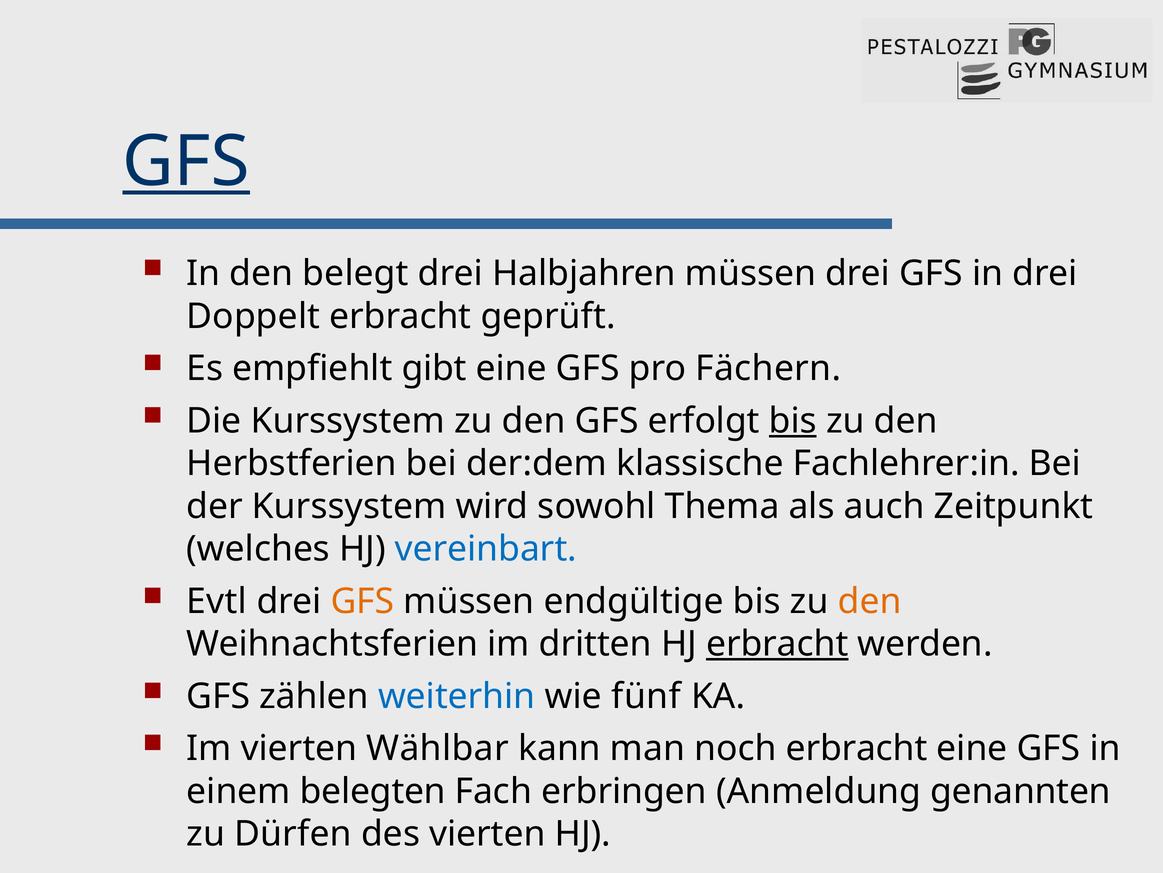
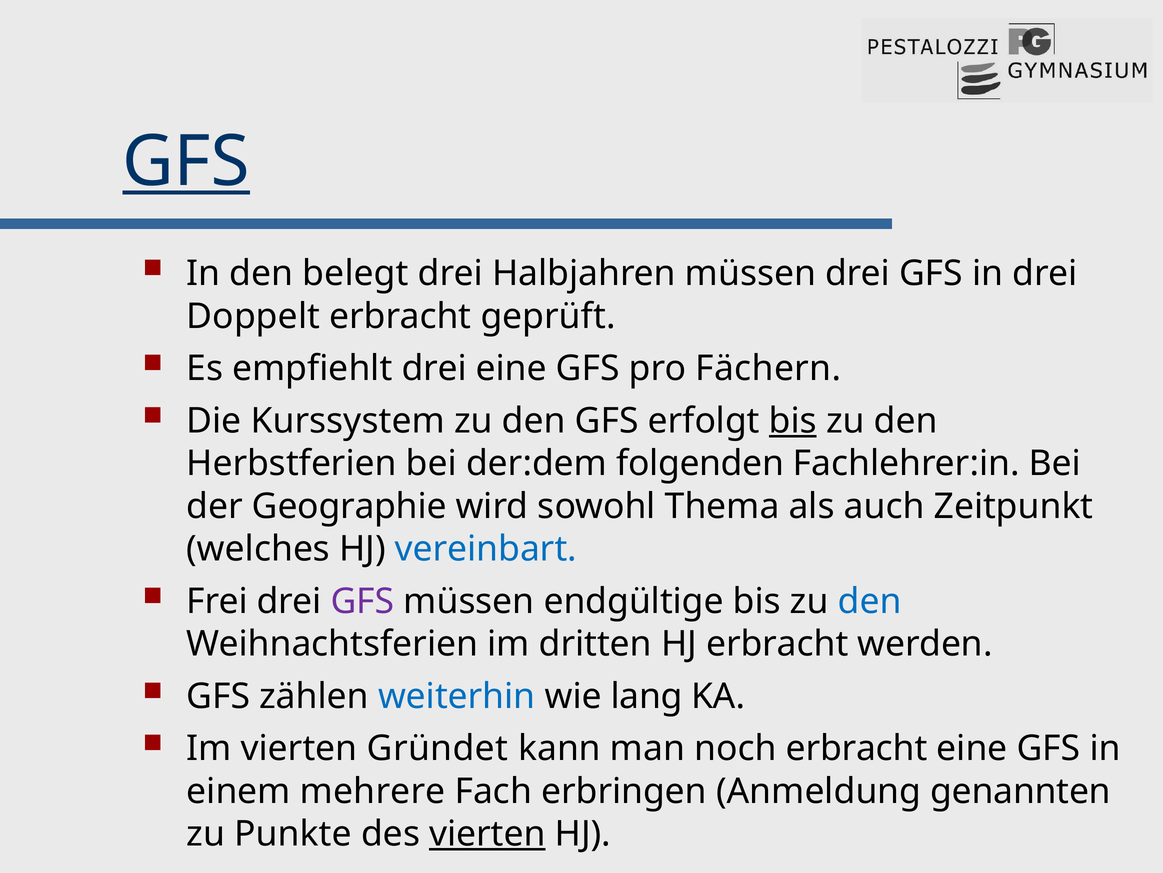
empfiehlt gibt: gibt -> drei (434, 368)
klassische: klassische -> folgenden (700, 463)
der Kurssystem: Kurssystem -> Geographie (349, 506)
Evtl: Evtl -> Frei (217, 601)
GFS colour: orange -> purple (362, 601)
den colour: orange -> blue (870, 601)
erbracht underline: present -> none (777, 643)
fünf: fünf -> lang (647, 696)
Wählbar: Wählbar -> Gründet (438, 748)
belegten: belegten -> mehrere (373, 791)
Dürfen: Dürfen -> Punkte (293, 833)
vierten underline: none -> present (487, 833)
